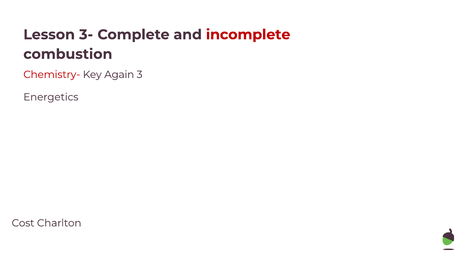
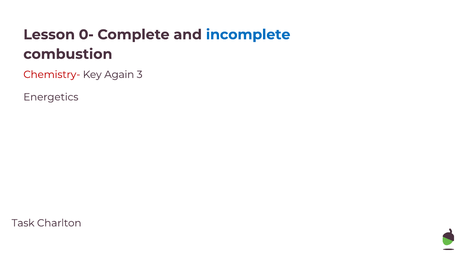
3-: 3- -> 0- (86, 35)
incomplete colour: red -> blue (248, 35)
Cost: Cost -> Task (23, 224)
